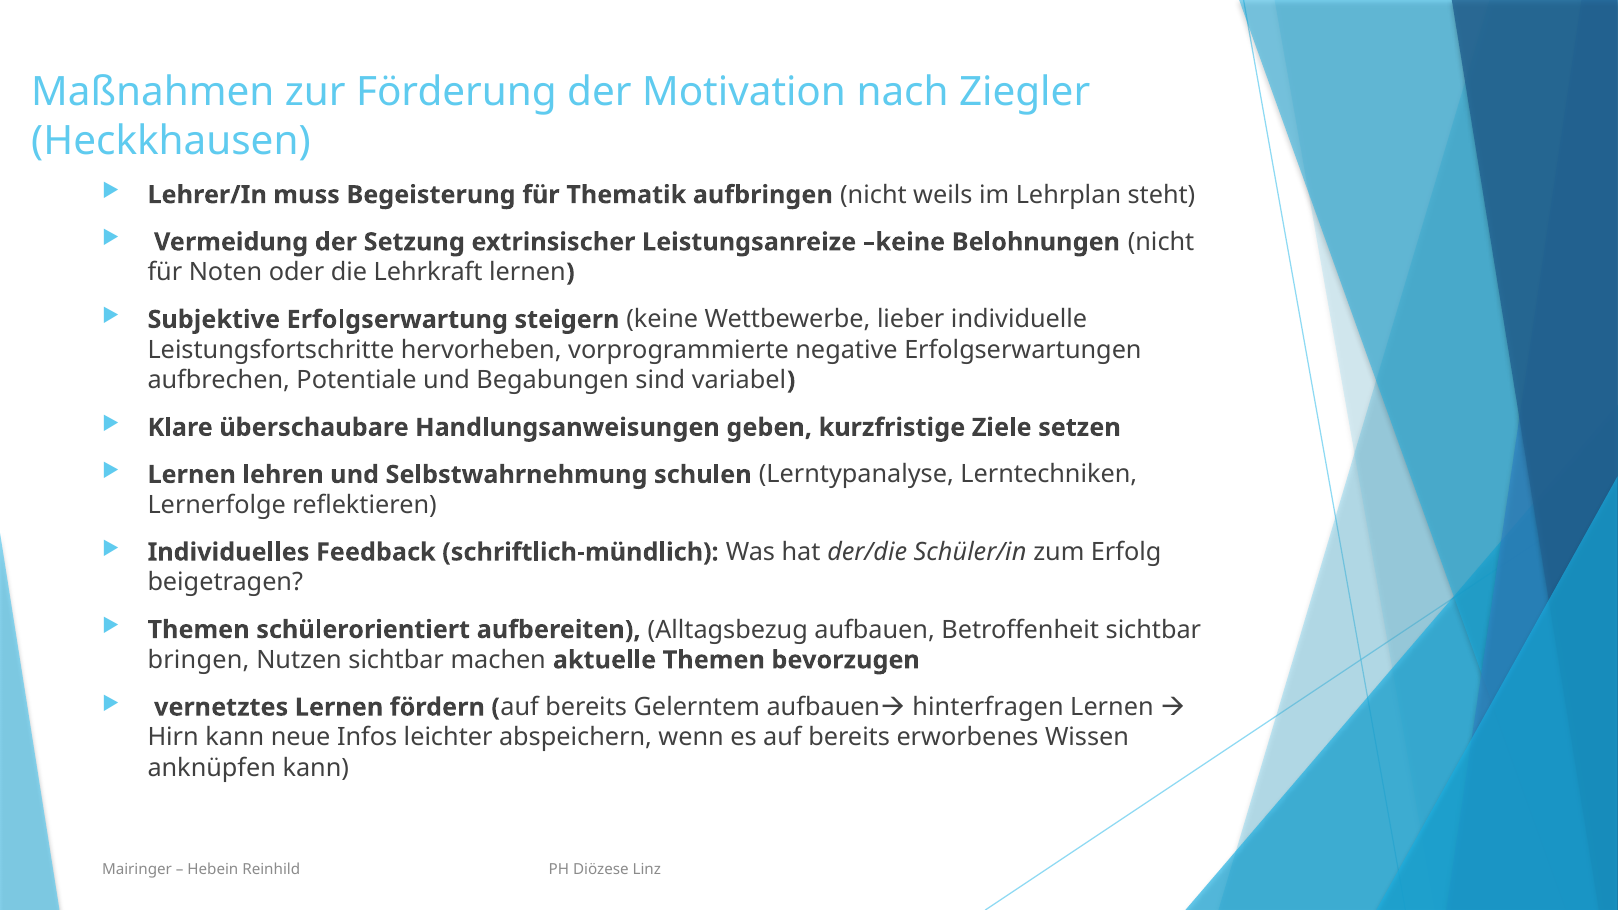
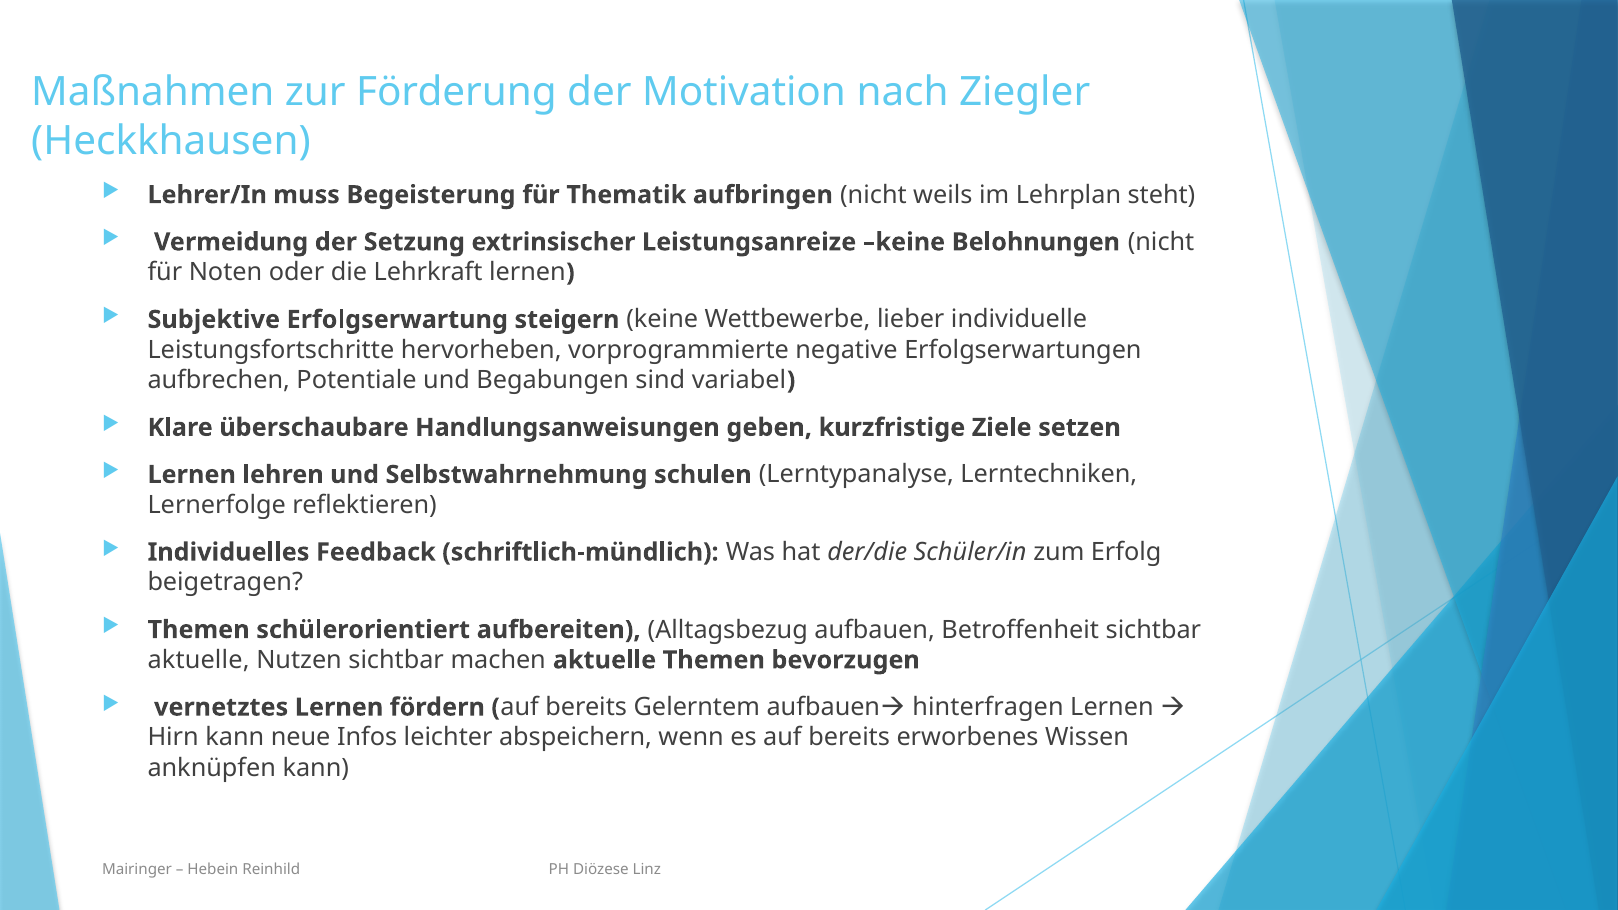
bringen: bringen -> aktuelle (199, 660)
